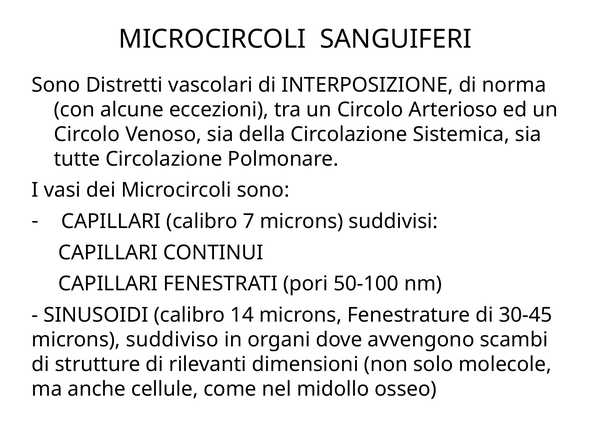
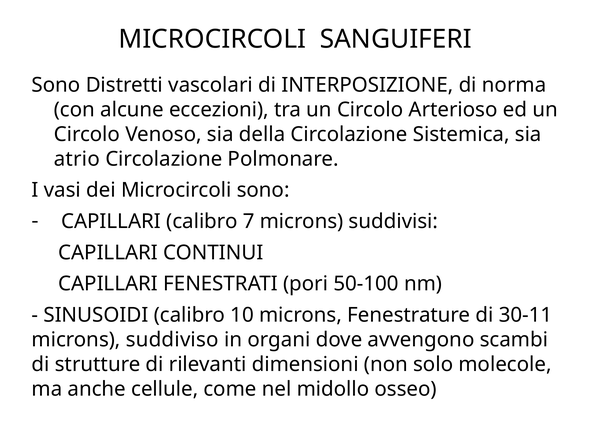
tutte: tutte -> atrio (77, 159)
14: 14 -> 10 (242, 315)
30-45: 30-45 -> 30-11 (526, 315)
